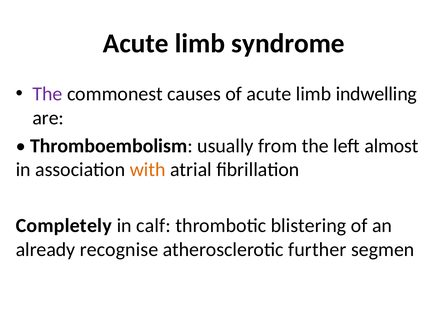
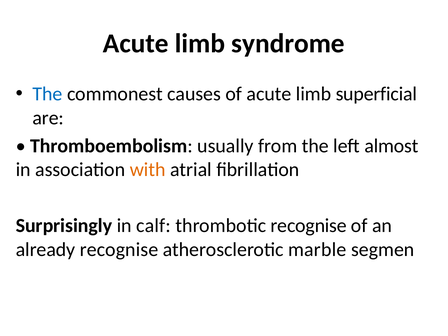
The colour: purple -> blue (48, 94)
indwelling: indwelling -> superficial (376, 94)
Completely: Completely -> Surprisingly (64, 226)
thrombotic blistering: blistering -> recognise (309, 226)
further: further -> marble (317, 249)
